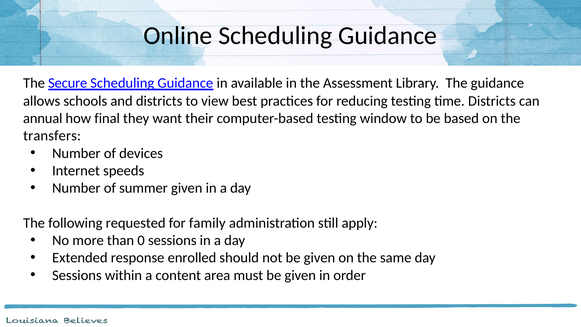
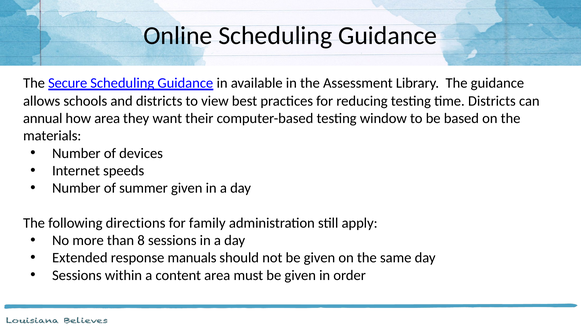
how final: final -> area (107, 118)
transfers: transfers -> materials (52, 136)
requested: requested -> directions (136, 223)
0: 0 -> 8 (141, 240)
enrolled: enrolled -> manuals (192, 258)
